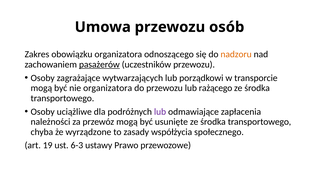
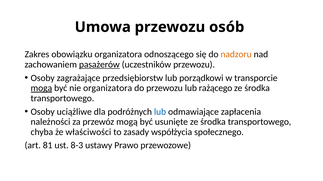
wytwarzających: wytwarzających -> przedsiębiorstw (133, 78)
mogą underline: none -> present (41, 88)
lub colour: purple -> blue (160, 112)
wyrządzone: wyrządzone -> właściwości (88, 132)
19: 19 -> 81 (48, 146)
6-3: 6-3 -> 8-3 (77, 146)
